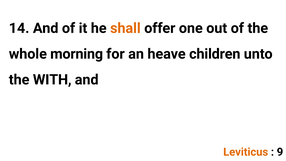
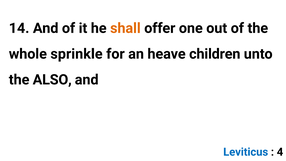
morning: morning -> sprinkle (77, 54)
WITH: WITH -> ALSO (52, 80)
Leviticus colour: orange -> blue (246, 152)
9: 9 -> 4 (280, 152)
